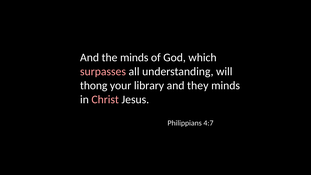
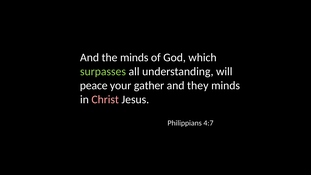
surpasses colour: pink -> light green (103, 72)
thong: thong -> peace (94, 86)
library: library -> gather (149, 86)
